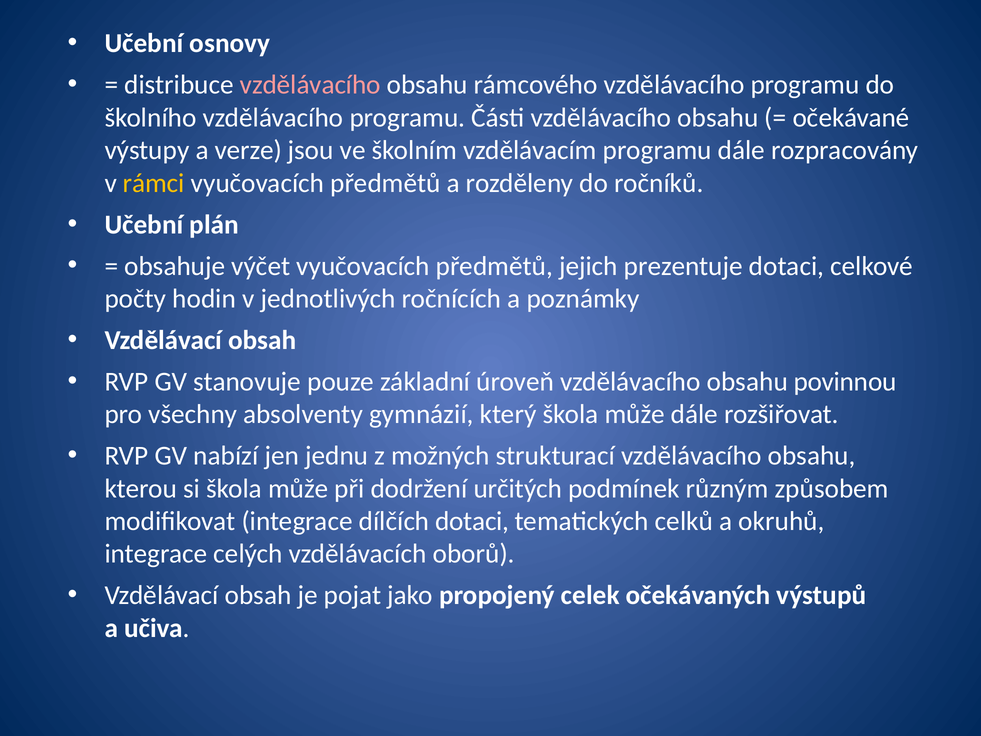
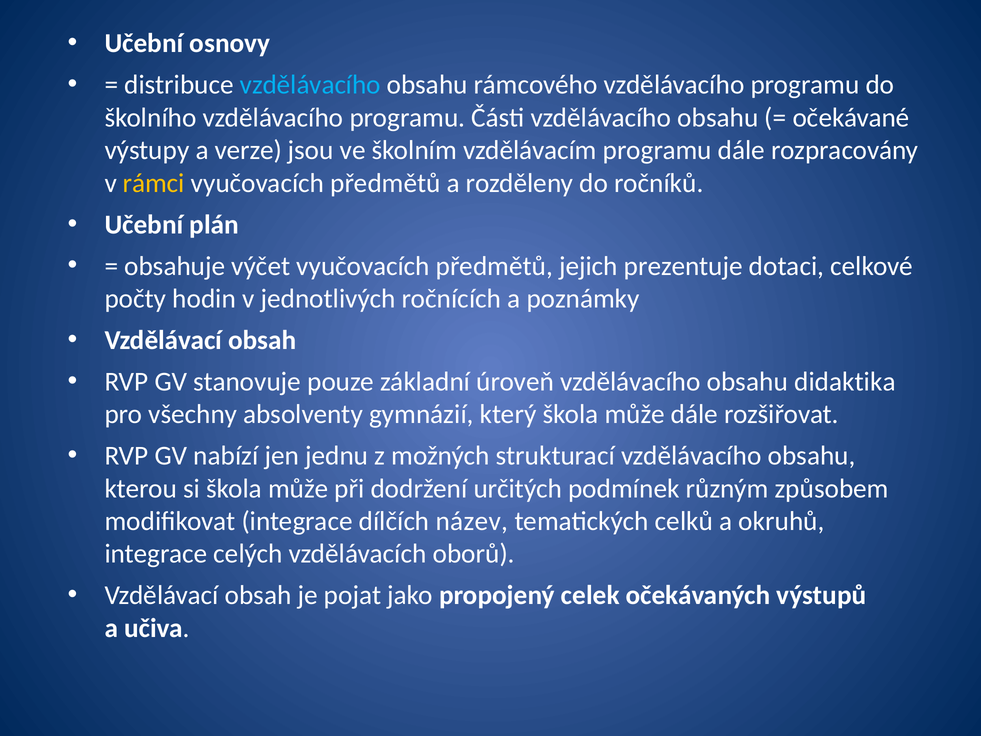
vzdělávacího colour: pink -> light blue (310, 85)
povinnou: povinnou -> didaktika (845, 382)
dílčích dotaci: dotaci -> název (472, 521)
